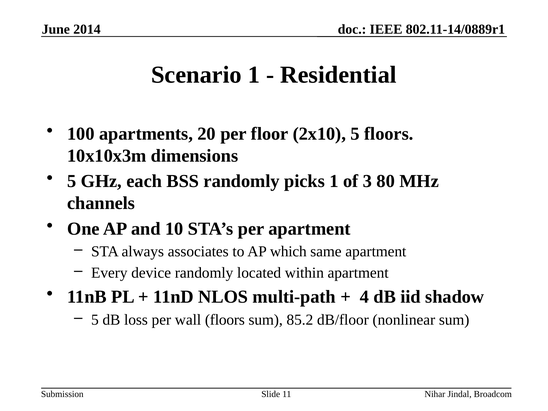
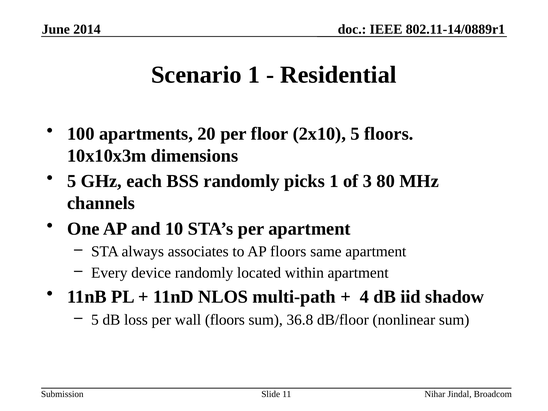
AP which: which -> floors (288, 252)
85.2: 85.2 -> 36.8 (300, 320)
